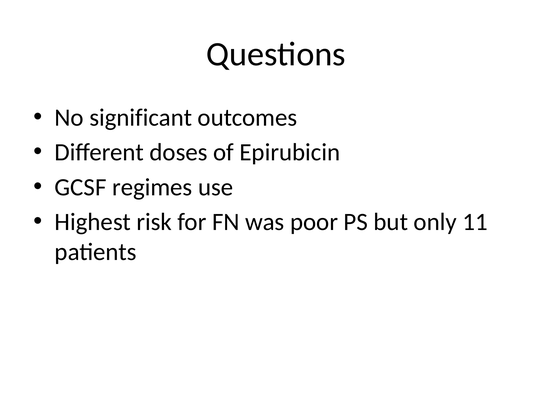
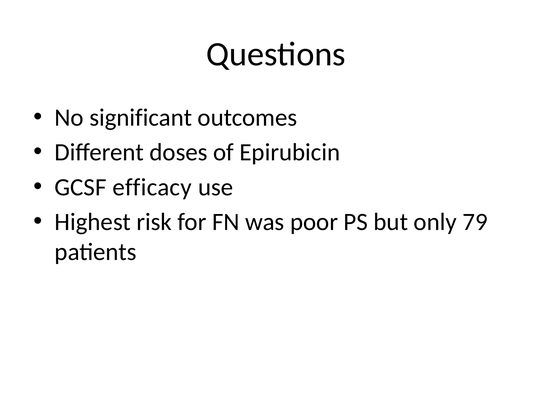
regimes: regimes -> efficacy (152, 187)
11: 11 -> 79 (475, 222)
